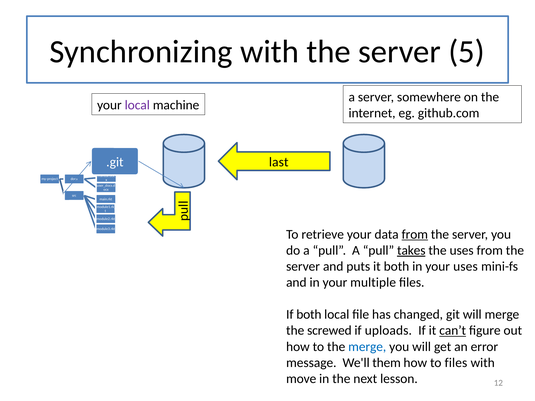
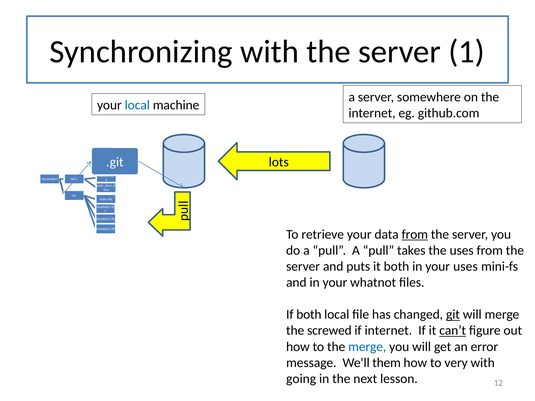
5: 5 -> 1 (467, 52)
local colour: purple -> blue (137, 105)
last: last -> lots (279, 162)
takes underline: present -> none (411, 251)
multiple: multiple -> whatnot (373, 283)
git underline: none -> present (453, 315)
if uploads: uploads -> internet (388, 331)
to files: files -> very (456, 363)
move: move -> going (301, 379)
